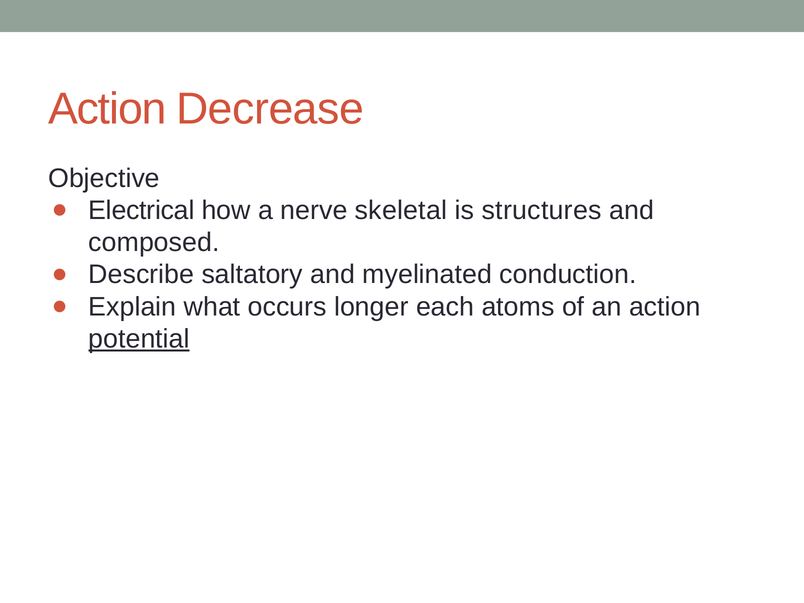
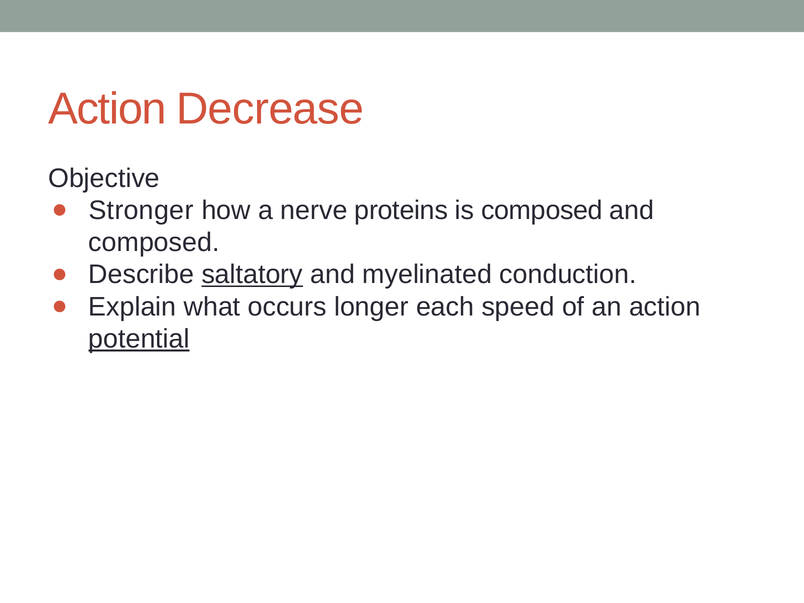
Electrical: Electrical -> Stronger (141, 210)
skeletal: skeletal -> proteins (401, 210)
is structures: structures -> composed (542, 210)
saltatory underline: none -> present (252, 275)
atoms: atoms -> speed (518, 307)
